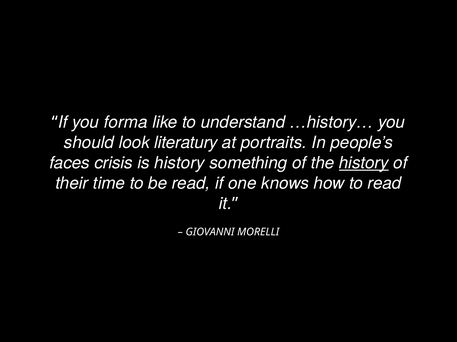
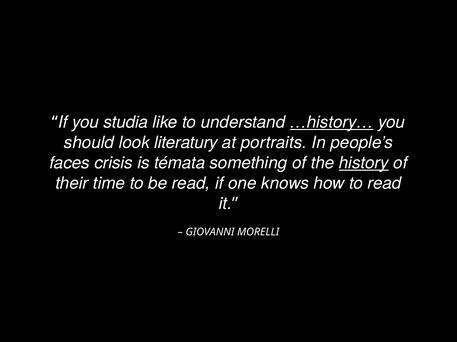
forma: forma -> studia (126, 122)
…history… underline: none -> present (332, 122)
is history: history -> témata (180, 163)
